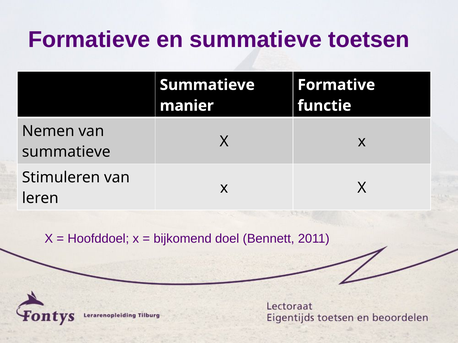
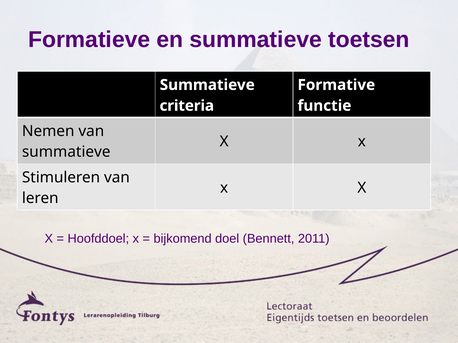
manier: manier -> criteria (187, 106)
